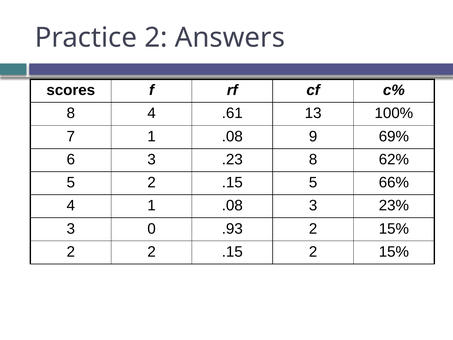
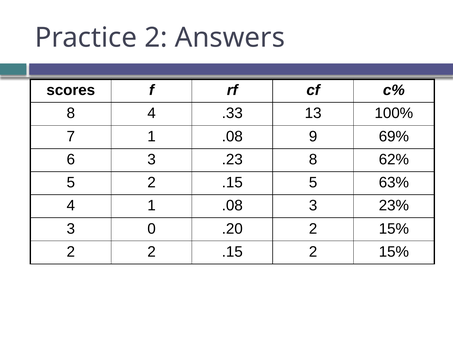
.61: .61 -> .33 (232, 113)
66%: 66% -> 63% (394, 182)
.93: .93 -> .20 (232, 229)
